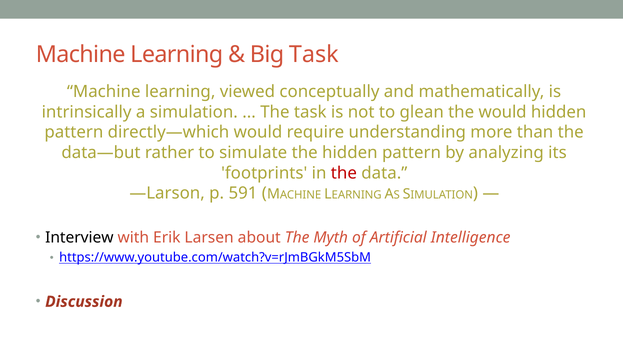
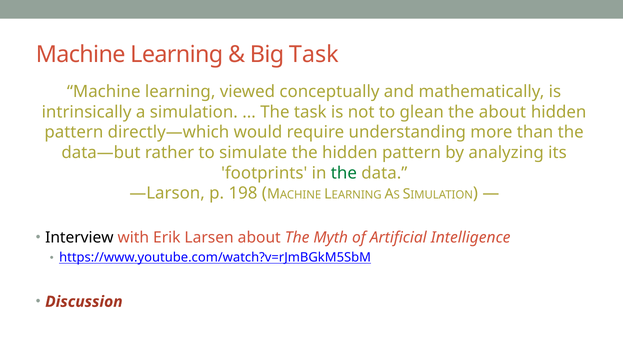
the would: would -> about (502, 112)
the colour: red -> green (344, 173)
591: 591 -> 198 (243, 193)
